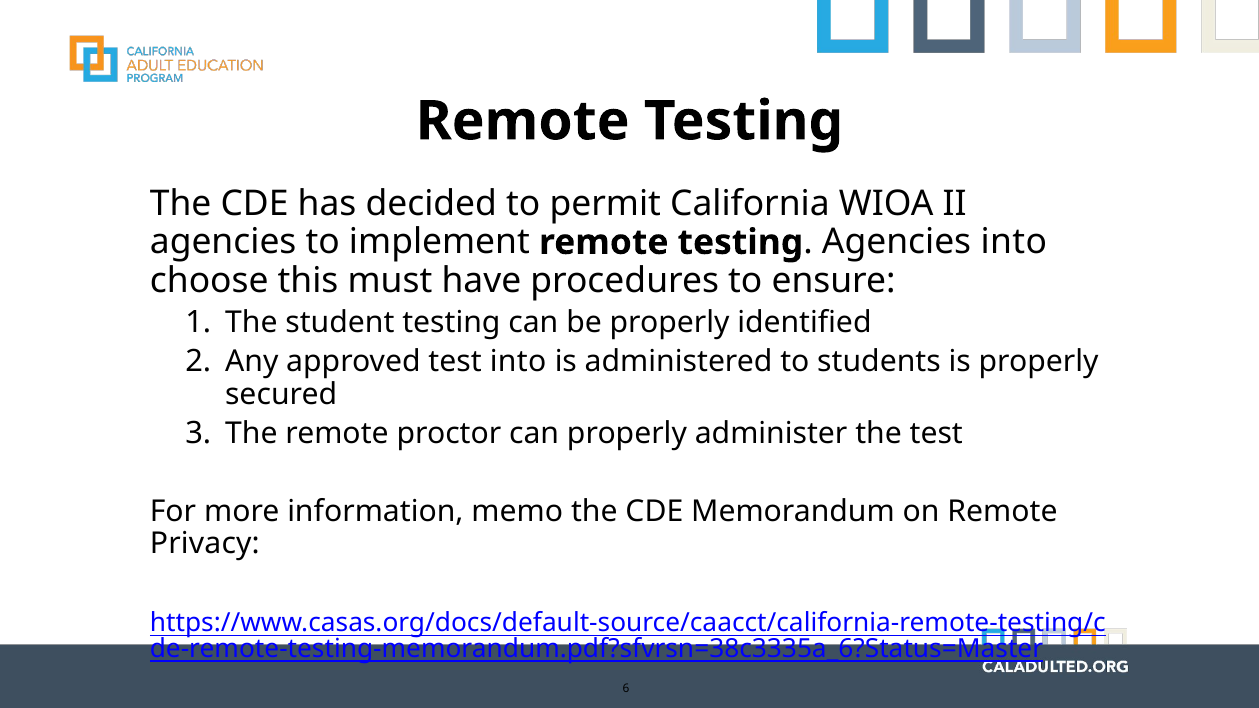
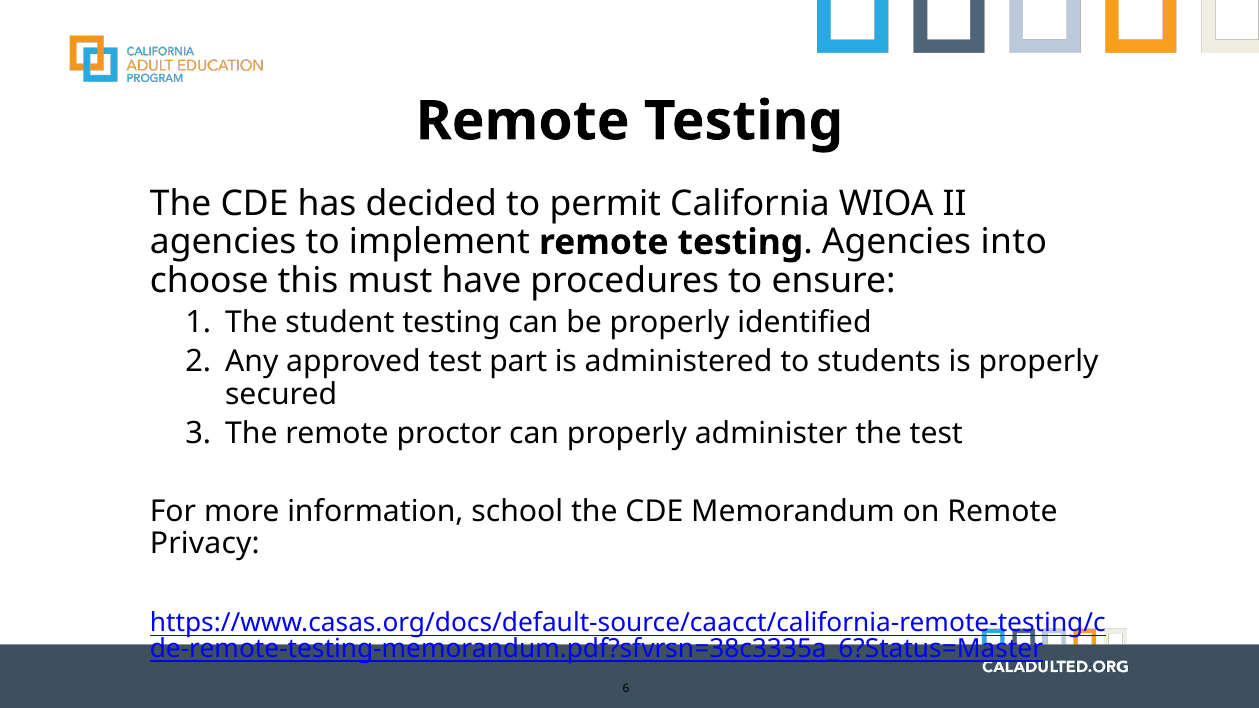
test into: into -> part (518, 362)
memo: memo -> school (517, 512)
